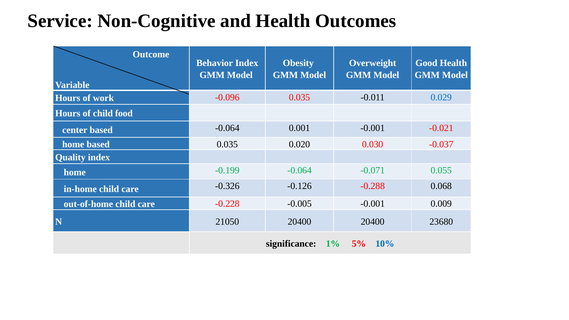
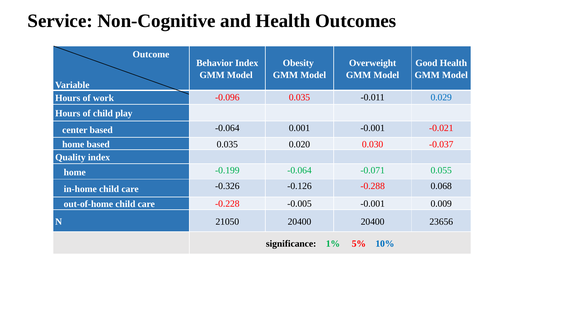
food: food -> play (124, 114)
23680: 23680 -> 23656 (441, 222)
